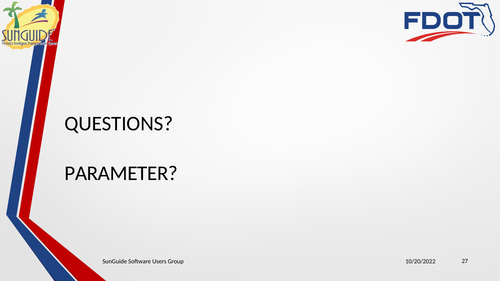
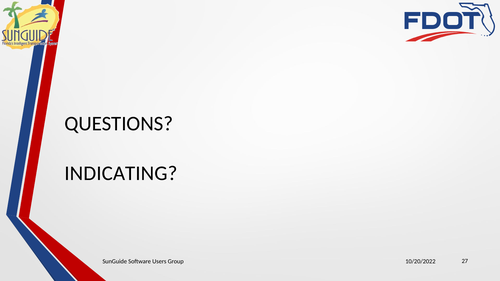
PARAMETER: PARAMETER -> INDICATING (121, 174)
